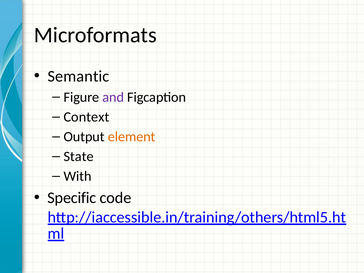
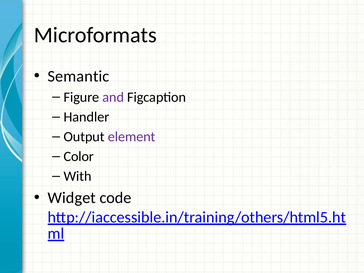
Context: Context -> Handler (86, 117)
element colour: orange -> purple (132, 137)
State: State -> Color (79, 156)
Specific: Specific -> Widget (72, 198)
